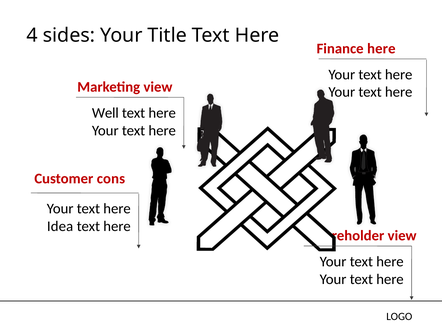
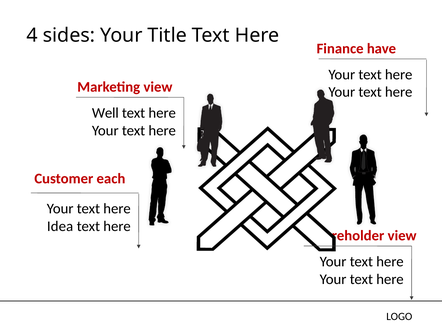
Finance here: here -> have (381, 49)
cons: cons -> each (111, 179)
